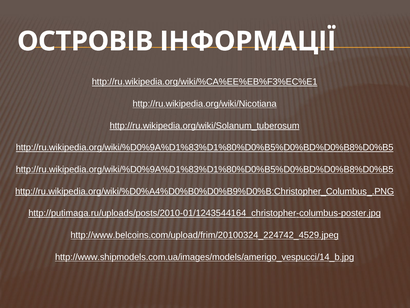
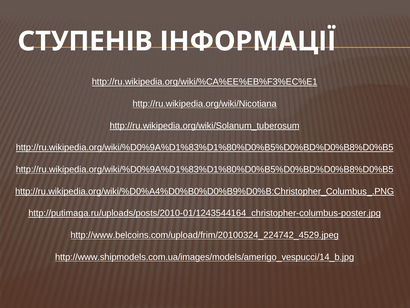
ОСТРОВІВ: ОСТРОВІВ -> СТУПЕНІВ (85, 41)
